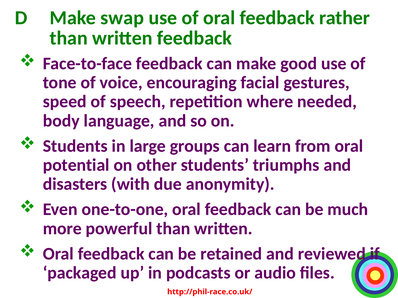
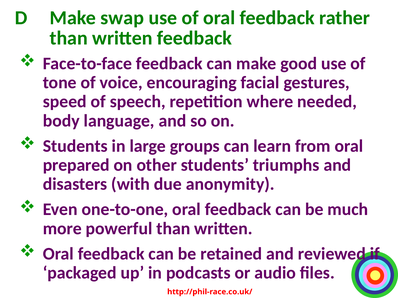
potential: potential -> prepared (76, 165)
